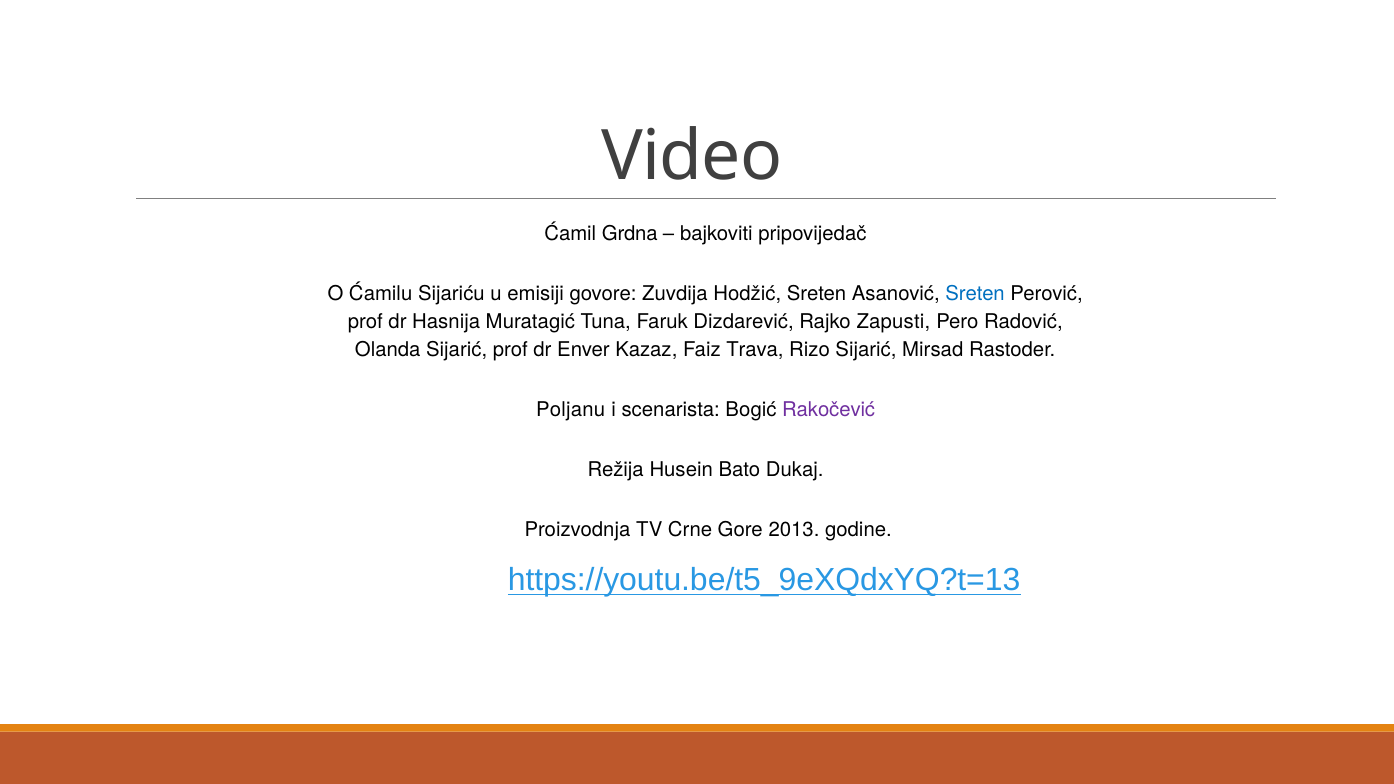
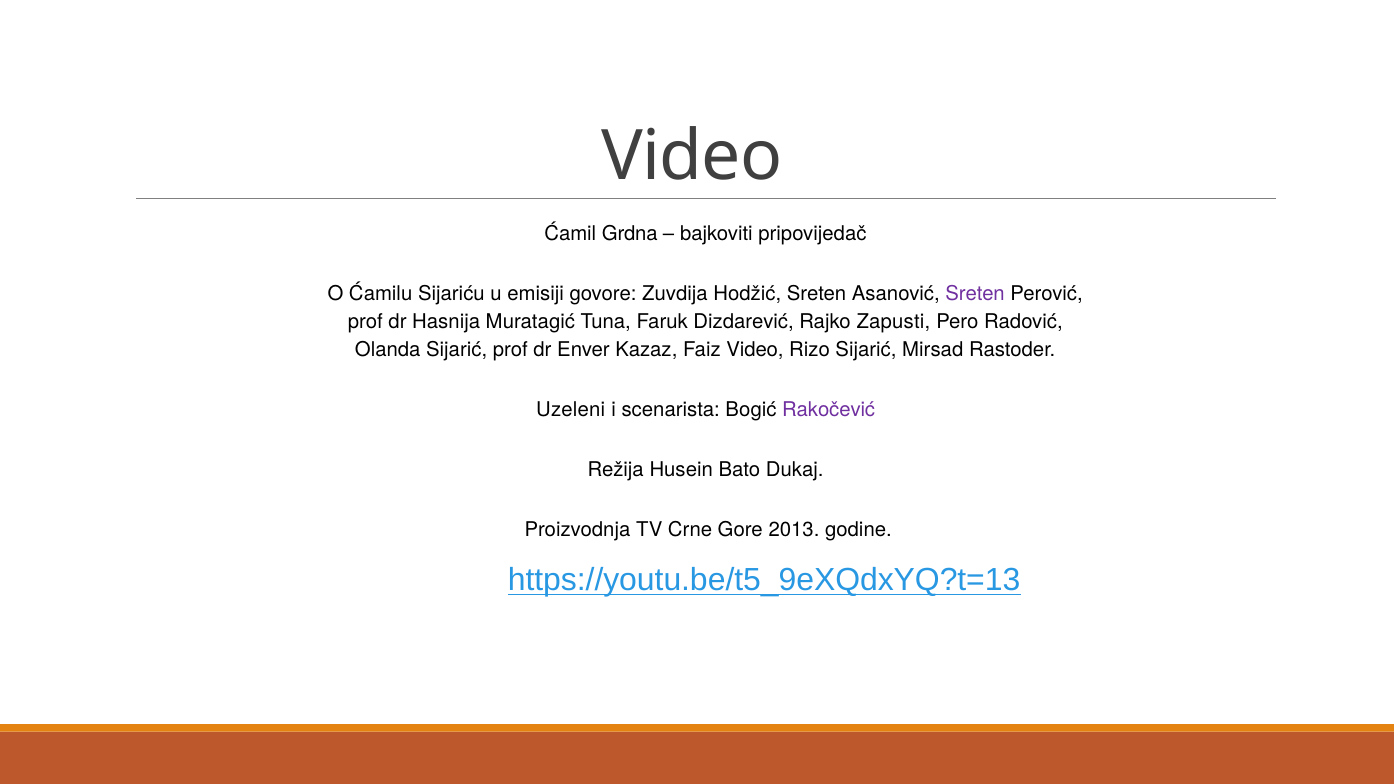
Sreten colour: blue -> purple (975, 293)
Faiz Trava: Trava -> Video (755, 350)
Poljanu: Poljanu -> Uzeleni (571, 410)
